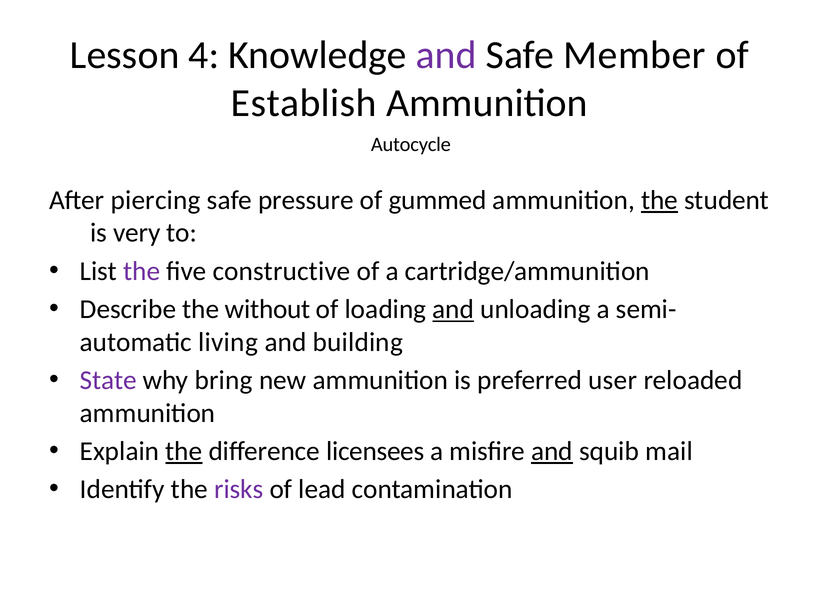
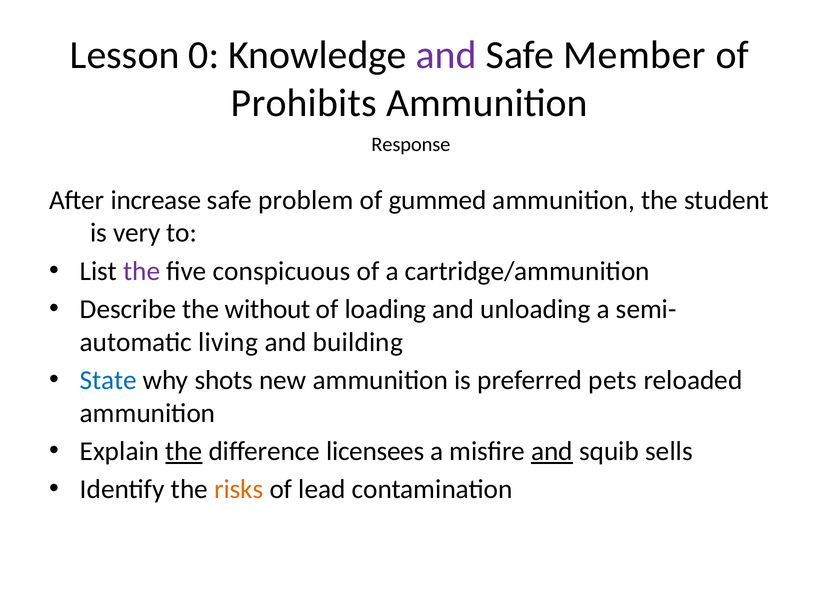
4: 4 -> 0 (204, 55)
Establish: Establish -> Prohibits (304, 103)
Autocycle: Autocycle -> Response (411, 145)
piercing: piercing -> increase (156, 200)
pressure: pressure -> problem (306, 200)
the underline: present -> none (660, 200)
constructive: constructive -> conspicuous (282, 271)
and underline: present -> none (453, 309)
State colour: purple -> blue (108, 380)
bring: bring -> shots (224, 380)
user: user -> pets (613, 380)
mail: mail -> sells (669, 451)
risks colour: purple -> orange (239, 490)
